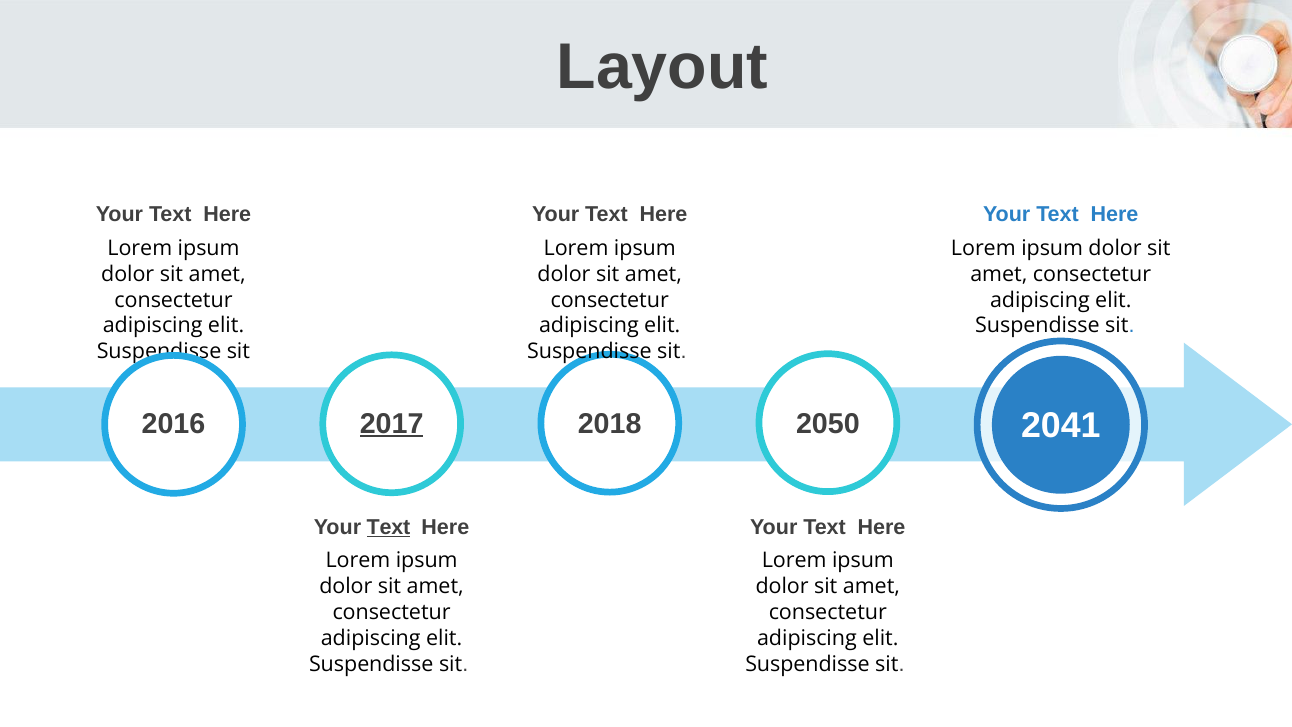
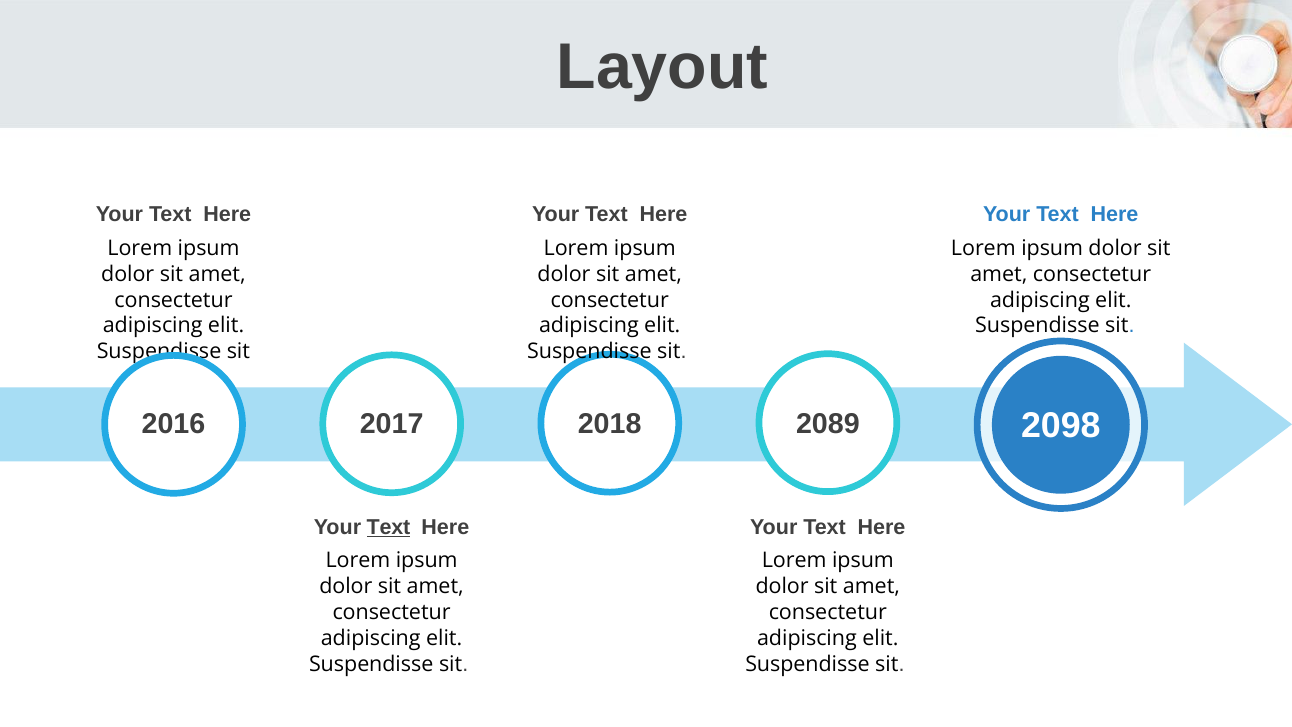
2041: 2041 -> 2098 (1061, 425)
2017 underline: present -> none (392, 424)
2050: 2050 -> 2089 (828, 424)
